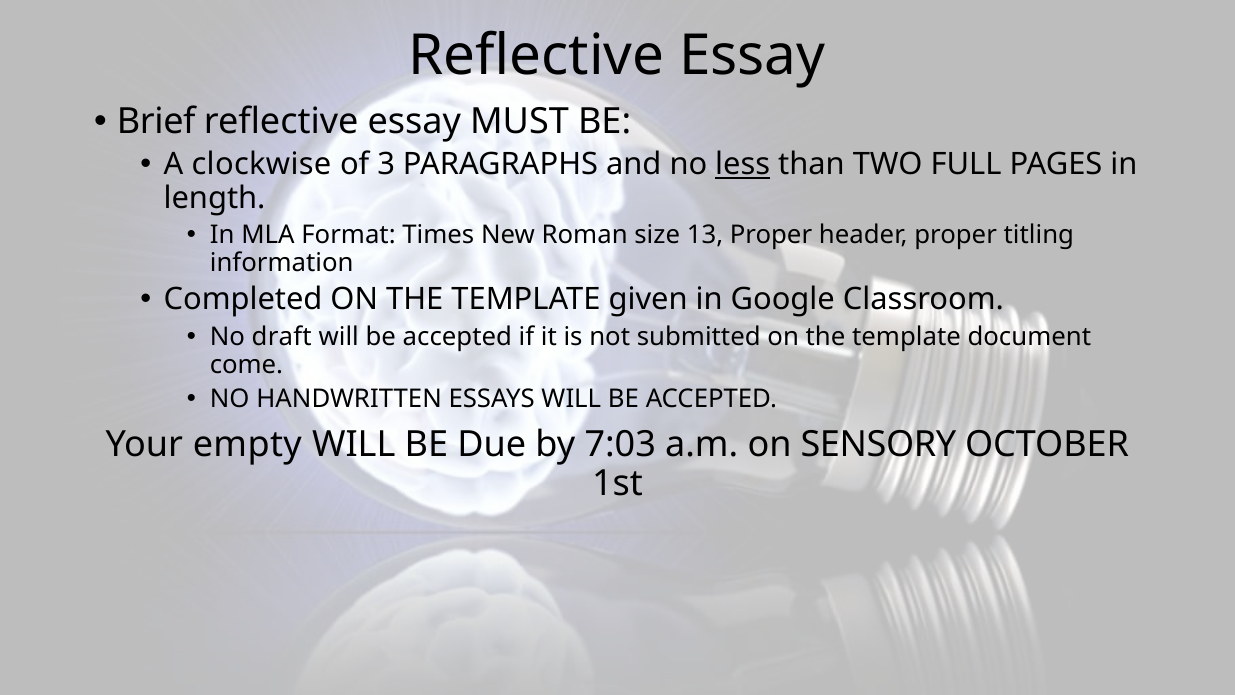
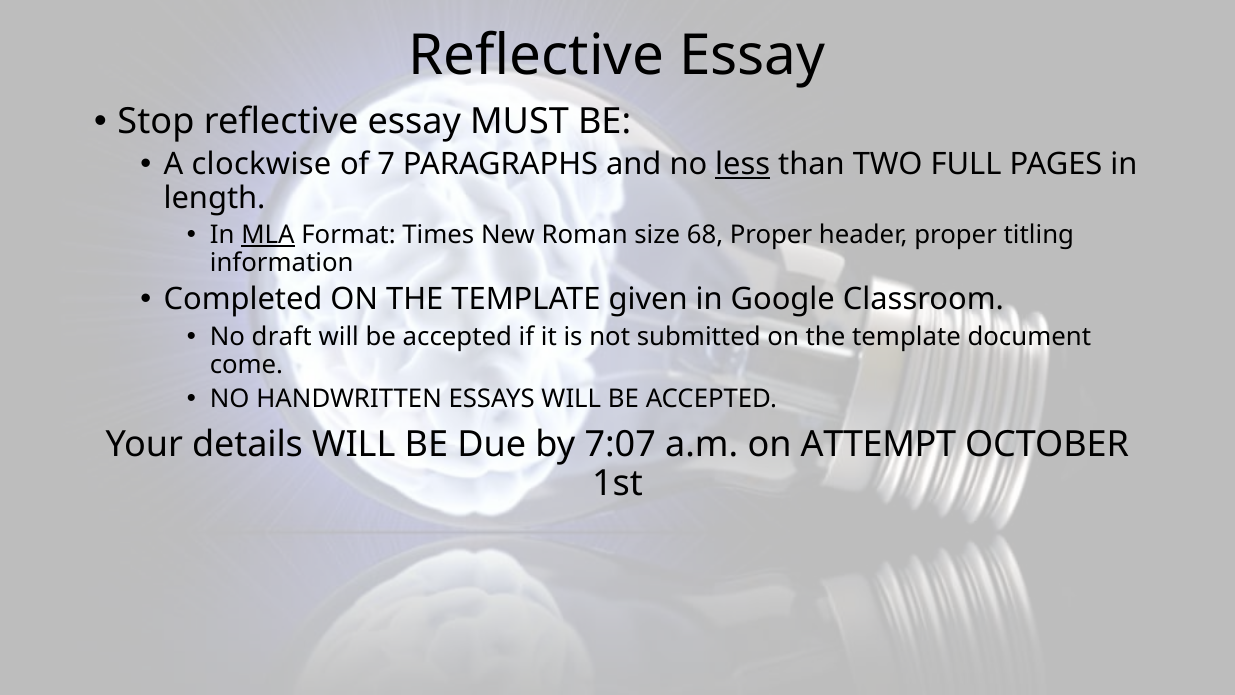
Brief: Brief -> Stop (156, 122)
3: 3 -> 7 (386, 164)
MLA underline: none -> present (268, 235)
13: 13 -> 68 (705, 235)
empty: empty -> details (248, 445)
7:03: 7:03 -> 7:07 (620, 445)
SENSORY: SENSORY -> ATTEMPT (878, 445)
